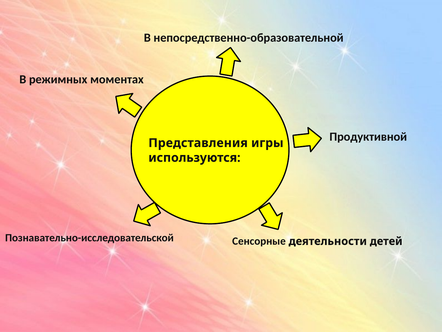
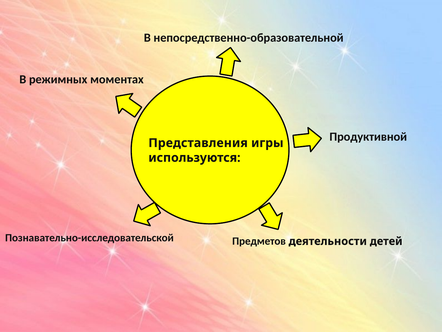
Сенсорные: Сенсорные -> Предметов (259, 241)
